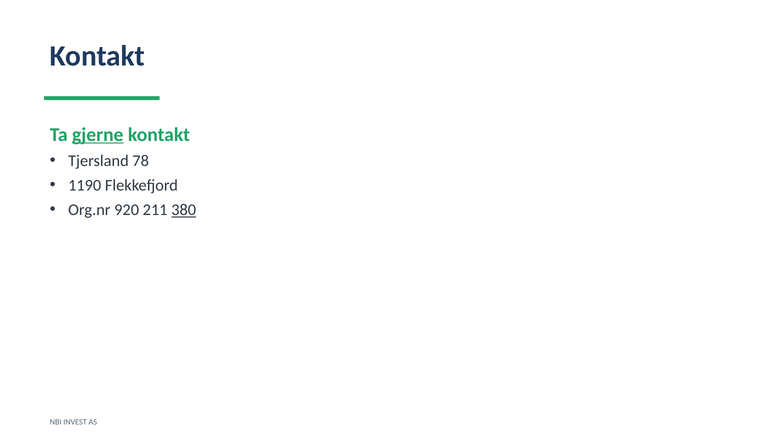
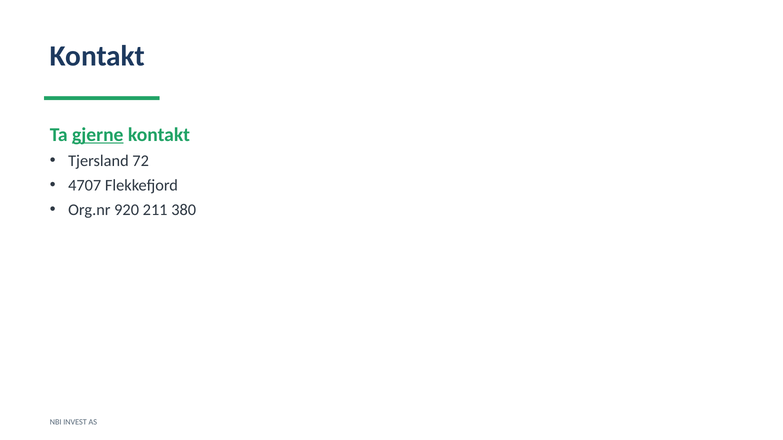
78: 78 -> 72 (141, 161)
1190: 1190 -> 4707 (85, 185)
380 underline: present -> none (184, 210)
